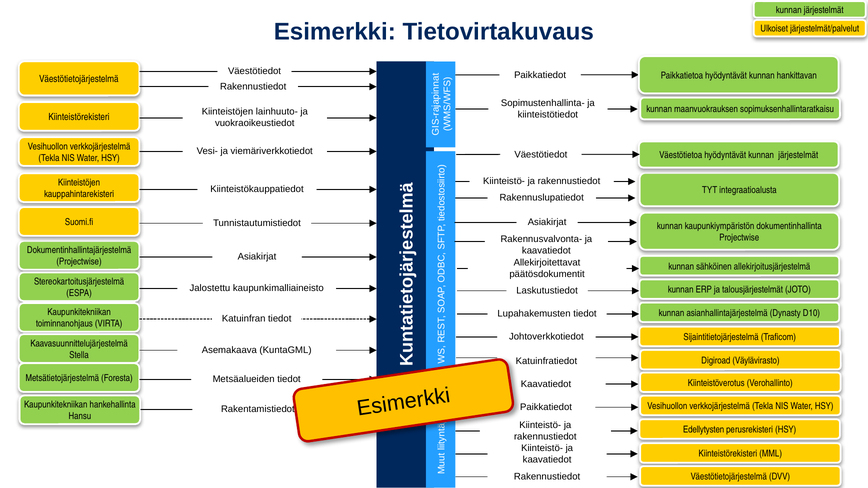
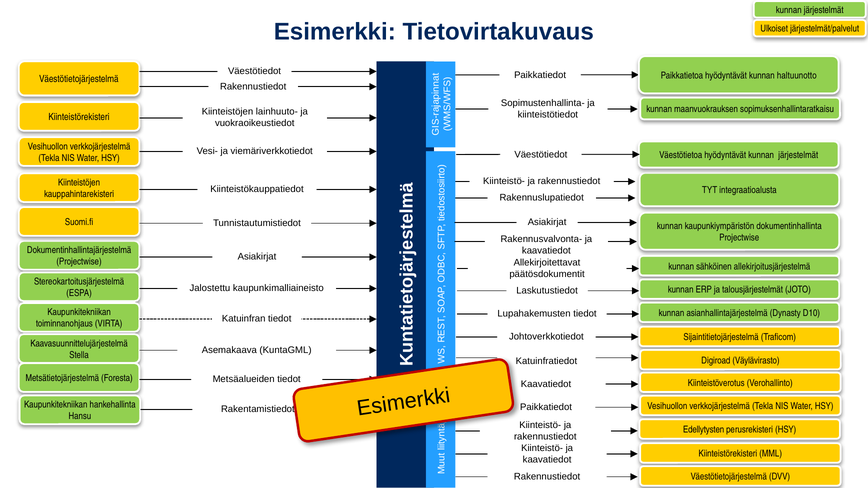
hankittavan: hankittavan -> haltuunotto (797, 75)
